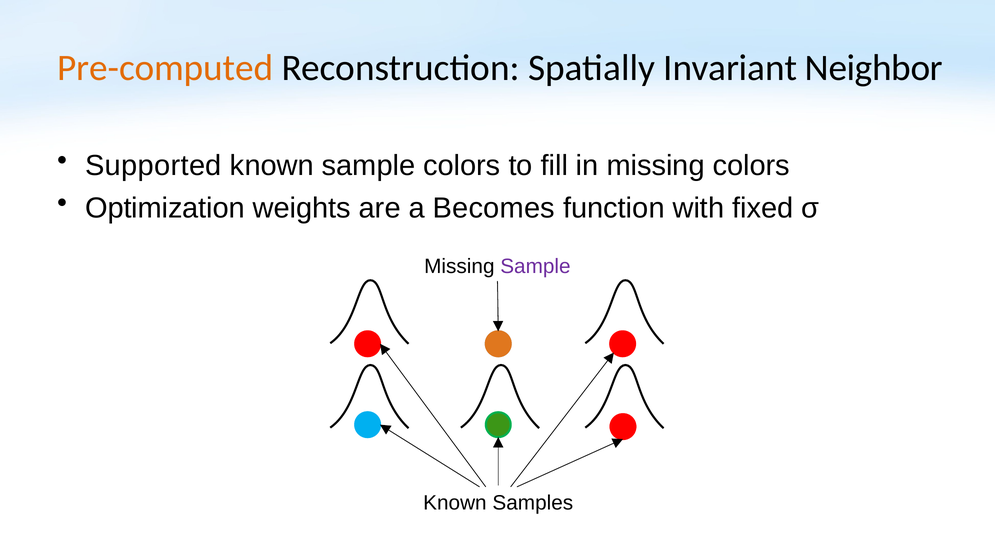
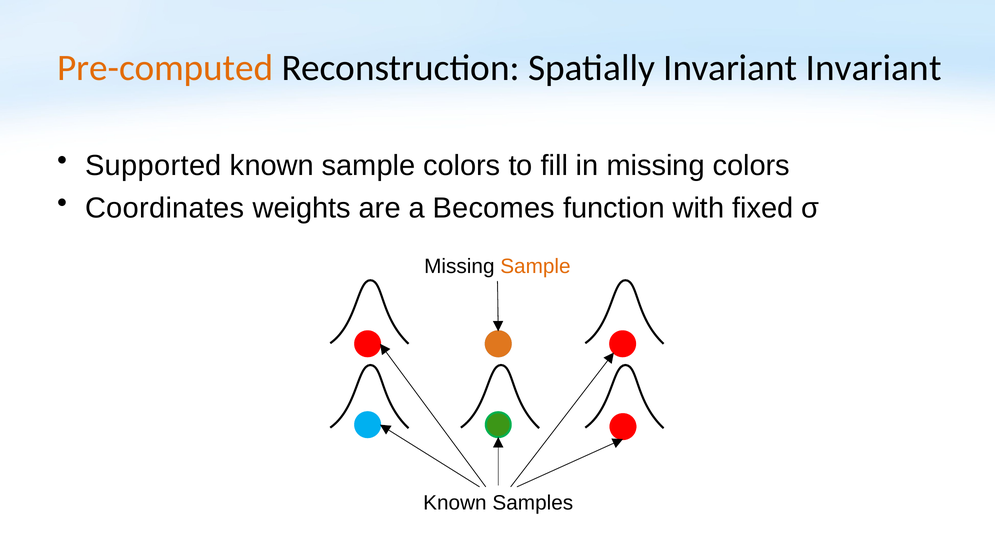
Invariant Neighbor: Neighbor -> Invariant (874, 68)
Optimization: Optimization -> Coordinates (165, 208)
Sample colour: purple -> orange (535, 266)
